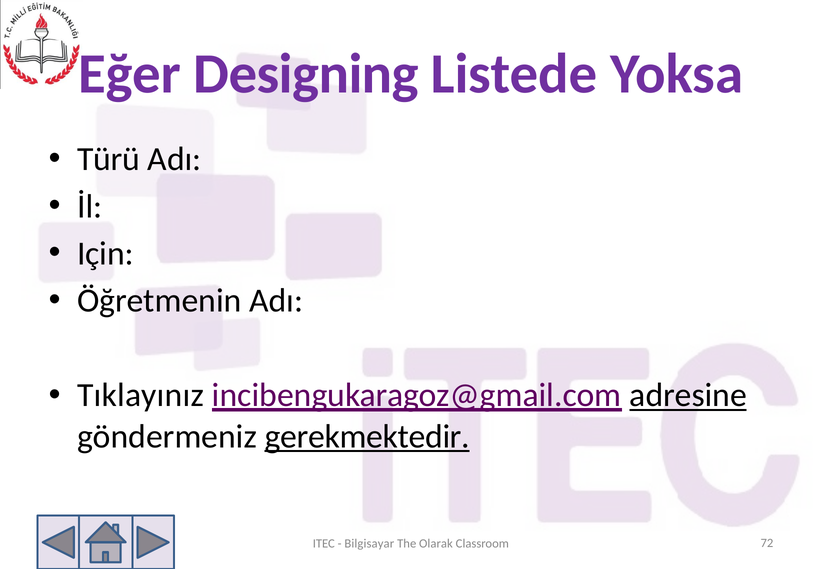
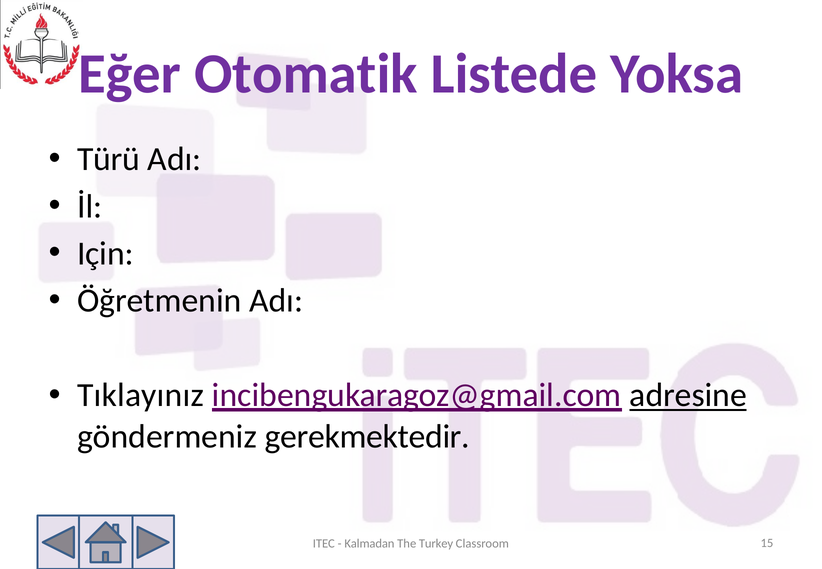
Designing: Designing -> Otomatik (306, 74)
gerekmektedir underline: present -> none (367, 437)
Bilgisayar: Bilgisayar -> Kalmadan (369, 543)
Olarak: Olarak -> Turkey (436, 543)
72: 72 -> 15 (767, 543)
